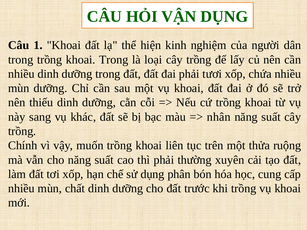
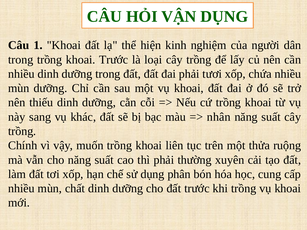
khoai Trong: Trong -> Trước (114, 60)
